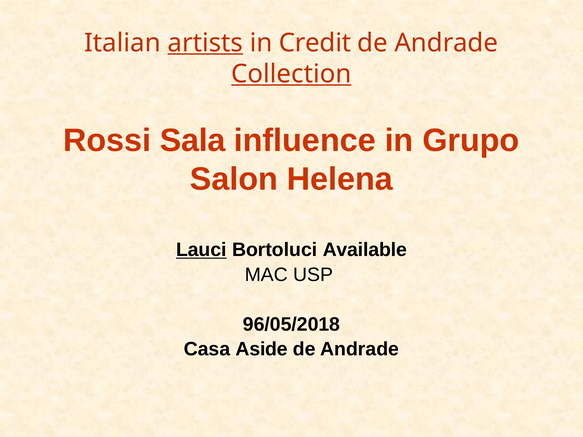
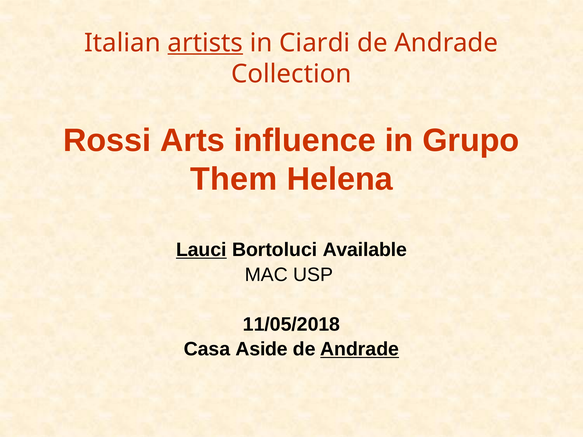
Credit: Credit -> Ciardi (315, 43)
Collection underline: present -> none (291, 74)
Sala: Sala -> Arts (192, 140)
Salon: Salon -> Them (234, 179)
96/05/2018: 96/05/2018 -> 11/05/2018 (291, 324)
Andrade underline: none -> present (360, 349)
